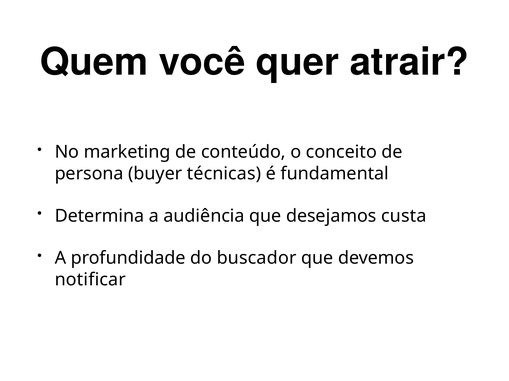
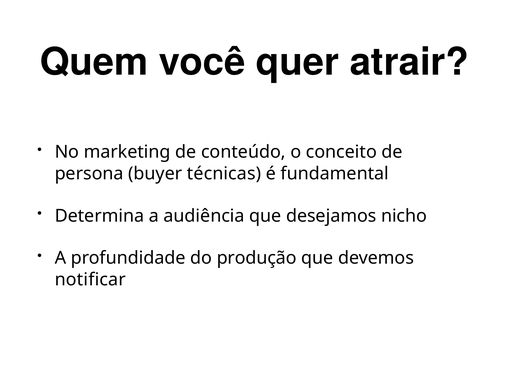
custa: custa -> nicho (404, 216)
buscador: buscador -> produção (257, 259)
